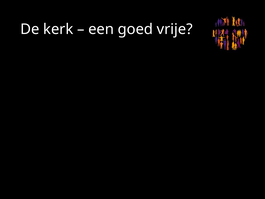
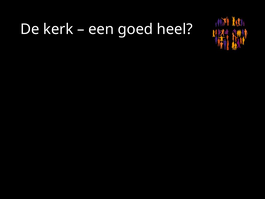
vrije: vrije -> heel (175, 29)
